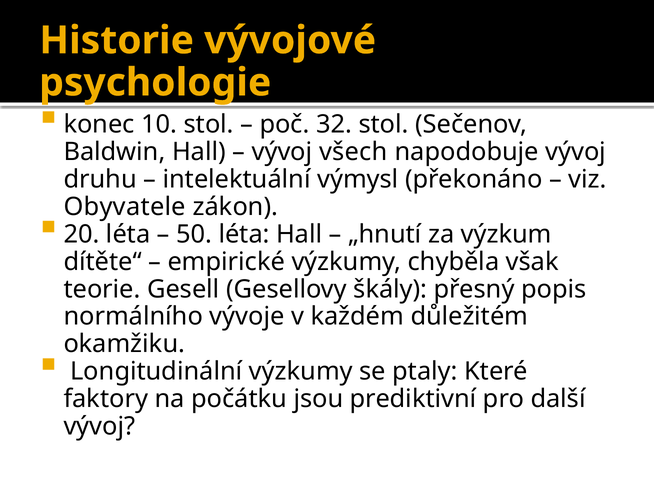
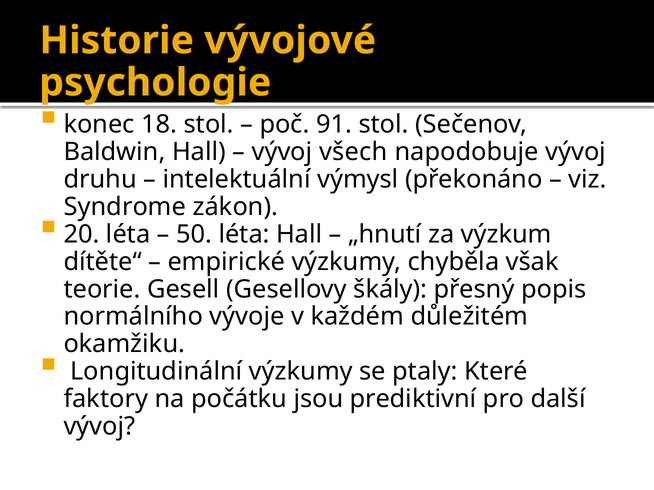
10: 10 -> 18 (159, 125)
32: 32 -> 91 (334, 125)
Obyvatele: Obyvatele -> Syndrome (125, 207)
